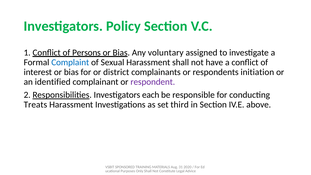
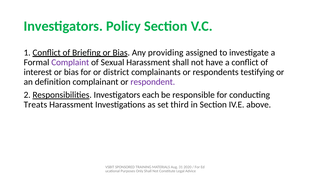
Persons: Persons -> Briefing (86, 53)
voluntary: voluntary -> providing (166, 53)
Complaint colour: blue -> purple (70, 62)
initiation: initiation -> testifying (257, 72)
identified: identified -> definition (53, 82)
